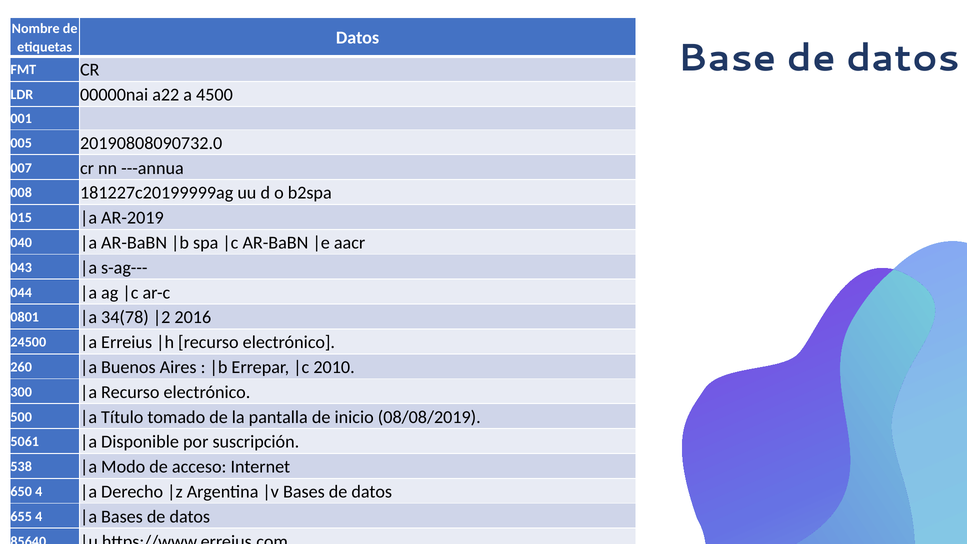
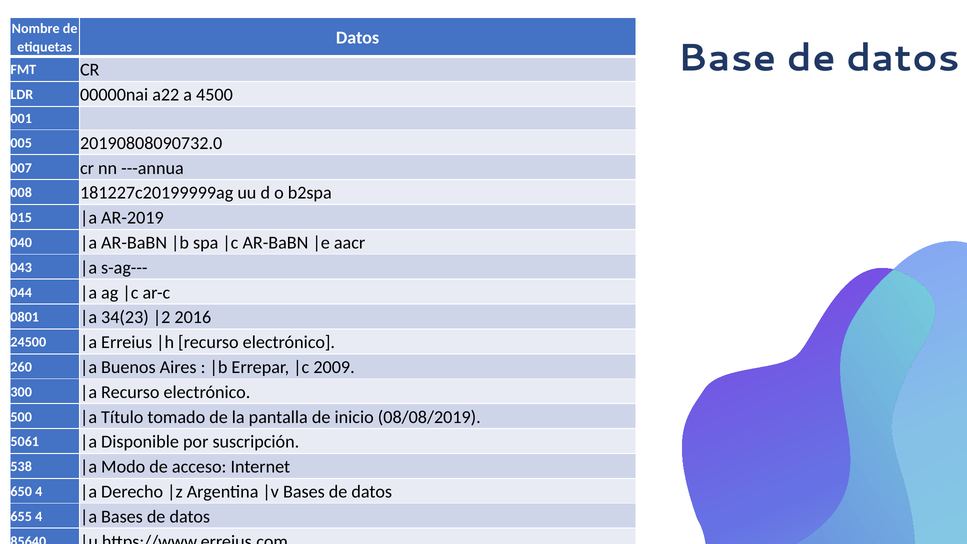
34(78: 34(78 -> 34(23 (125, 317)
2010: 2010 -> 2009 (334, 367)
